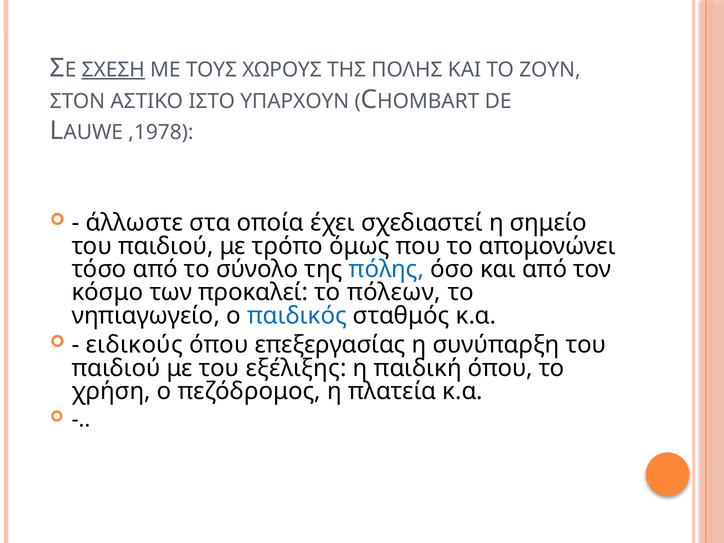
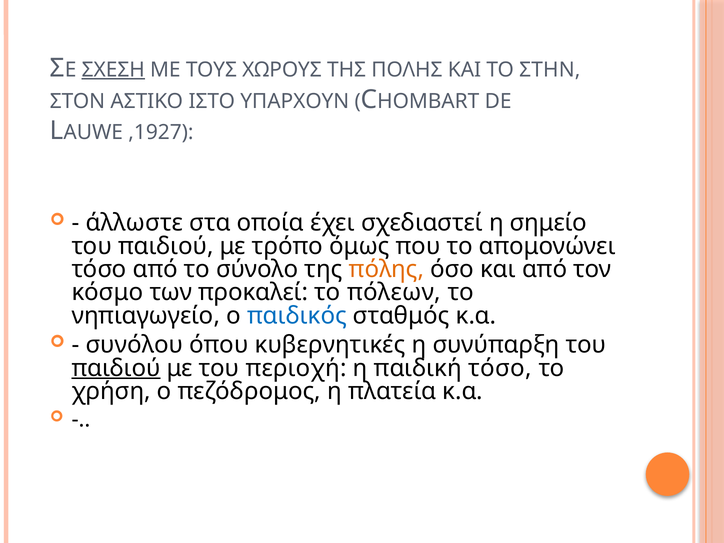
ΖΟΥΝ: ΖΟΥΝ -> ΣΤΗΝ (550, 70)
,1978: ,1978 -> ,1927 (161, 132)
πόλης colour: blue -> orange (387, 269)
ειδικούς: ειδικούς -> συνόλου (134, 345)
επεξεργασίας: επεξεργασίας -> κυβερνητικές (330, 345)
παιδιού underline: none -> present (116, 368)
εξέλιξης: εξέλιξης -> περιοχή (296, 368)
παιδική όπου: όπου -> τόσο (500, 368)
